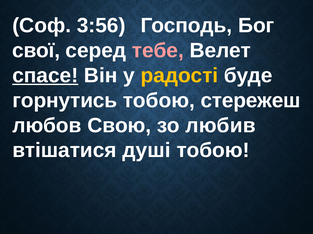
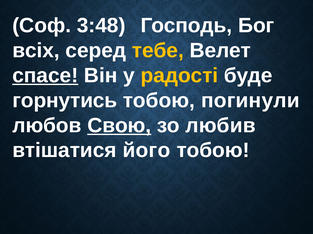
3:56: 3:56 -> 3:48 (101, 26)
свої: свої -> всіх (36, 51)
тебе colour: pink -> yellow (158, 51)
стережеш: стережеш -> погинули (250, 101)
Свою underline: none -> present (119, 126)
душі: душі -> його (146, 151)
